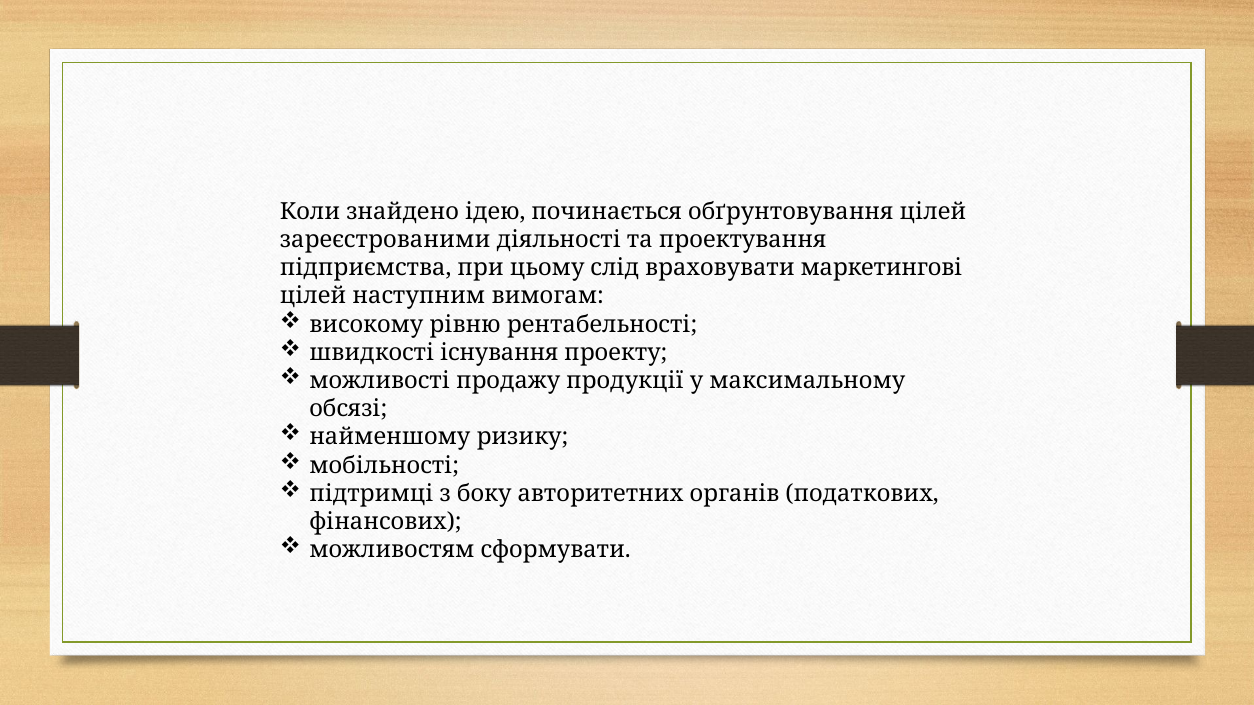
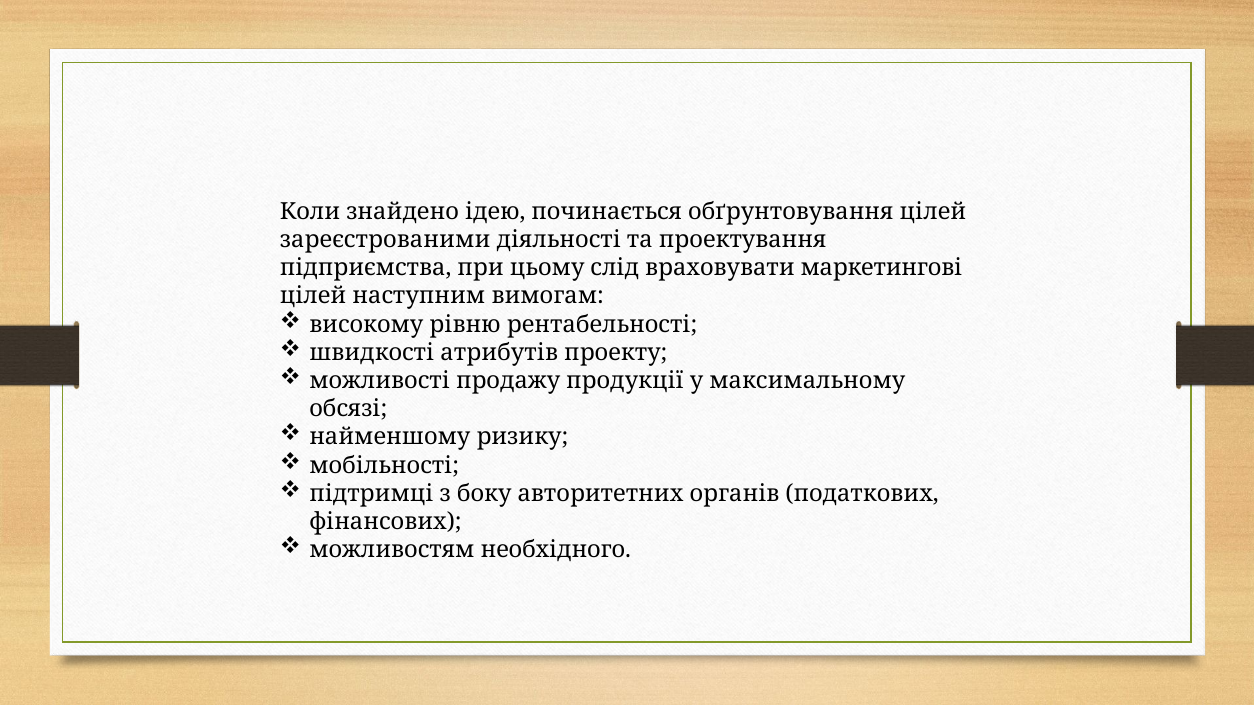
існування: існування -> атрибутів (499, 353)
сформувати: сформувати -> необхідного (556, 550)
